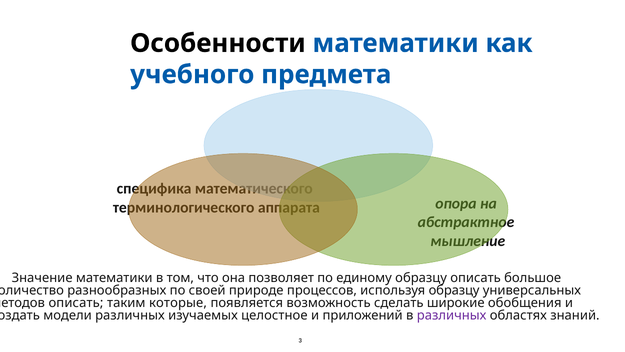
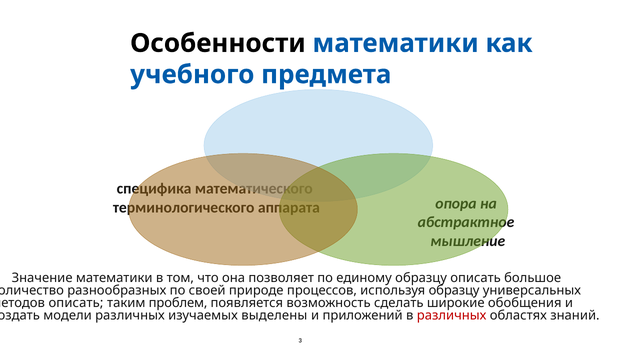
которые: которые -> проблем (178, 302)
целостное: целостное -> выделены (274, 315)
различных colour: purple -> red (452, 315)
